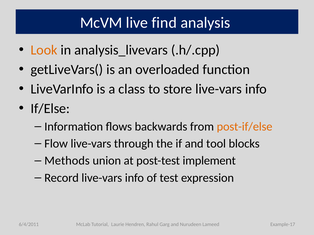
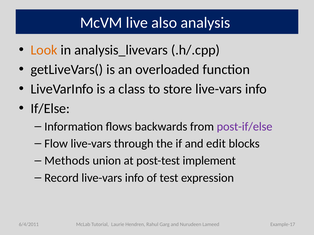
find: find -> also (164, 23)
post-if/else colour: orange -> purple (245, 127)
tool: tool -> edit (216, 144)
